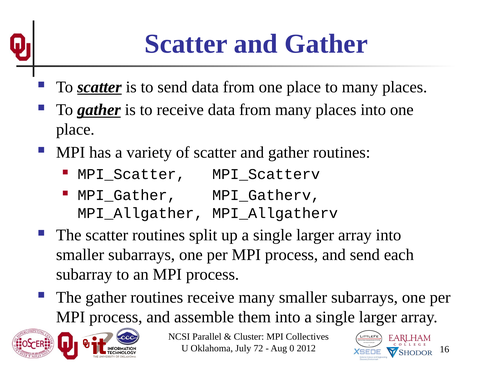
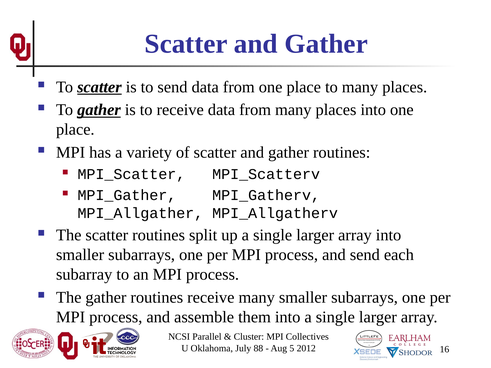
72: 72 -> 88 (258, 348)
0: 0 -> 5 (292, 348)
